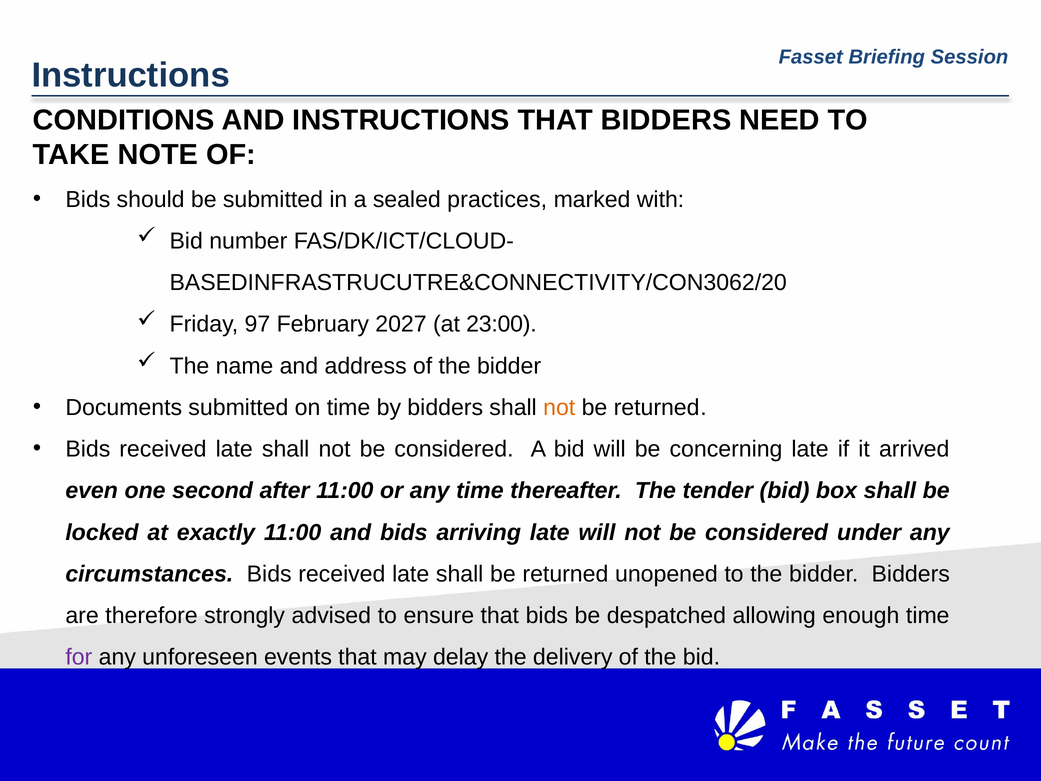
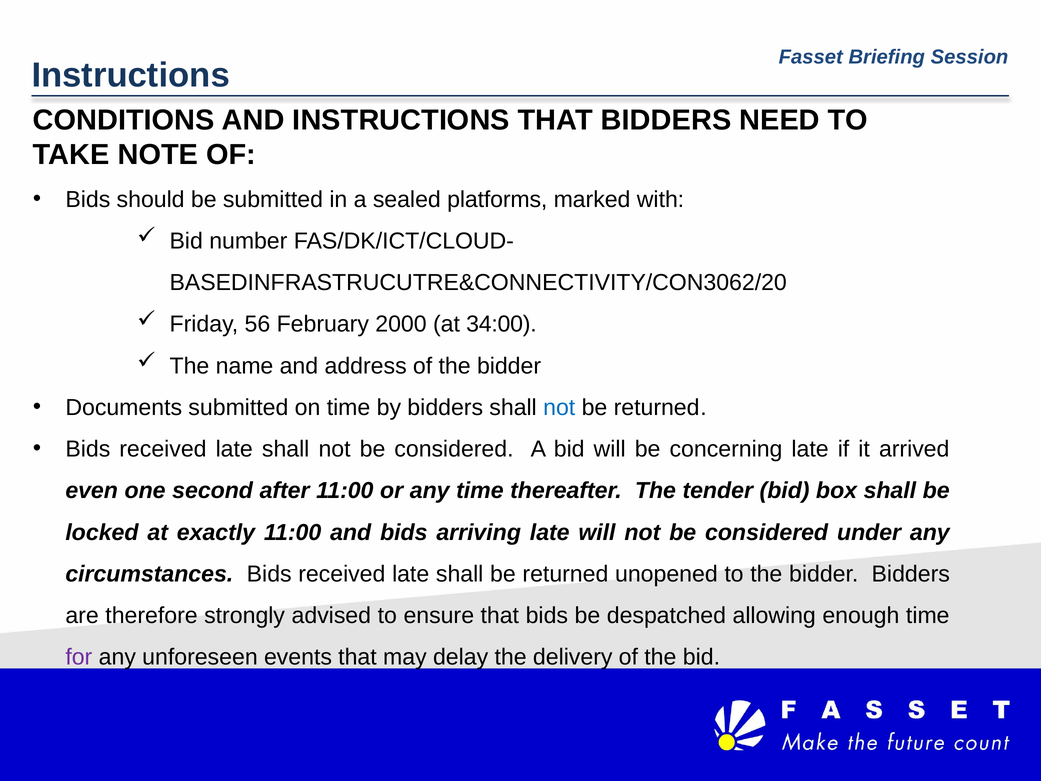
practices: practices -> platforms (497, 199)
97: 97 -> 56 (257, 324)
2027: 2027 -> 2000 (401, 324)
23:00: 23:00 -> 34:00 (501, 324)
not colour: orange -> blue (559, 407)
